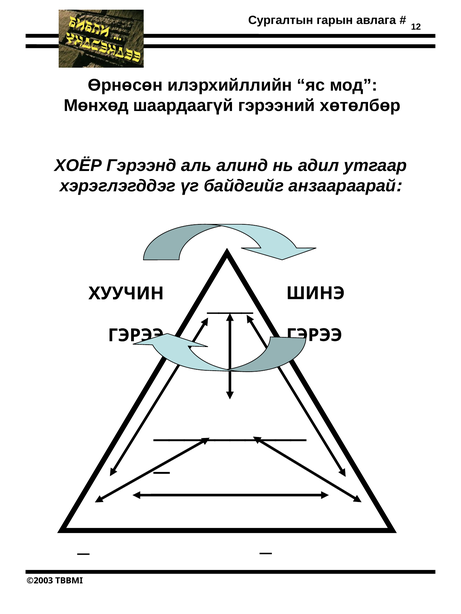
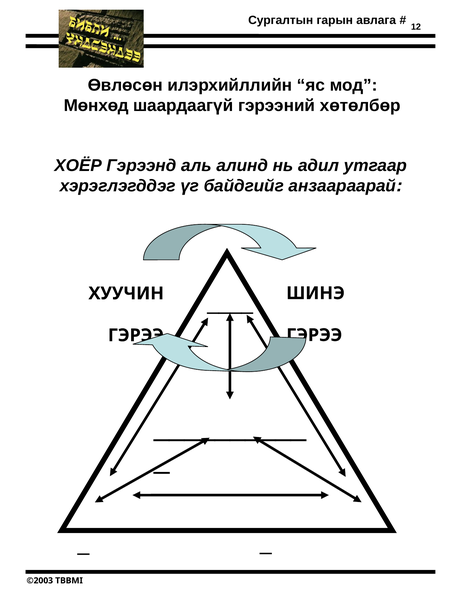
Өрнөсөн: Өрнөсөн -> Өвлөсөн (125, 85)
